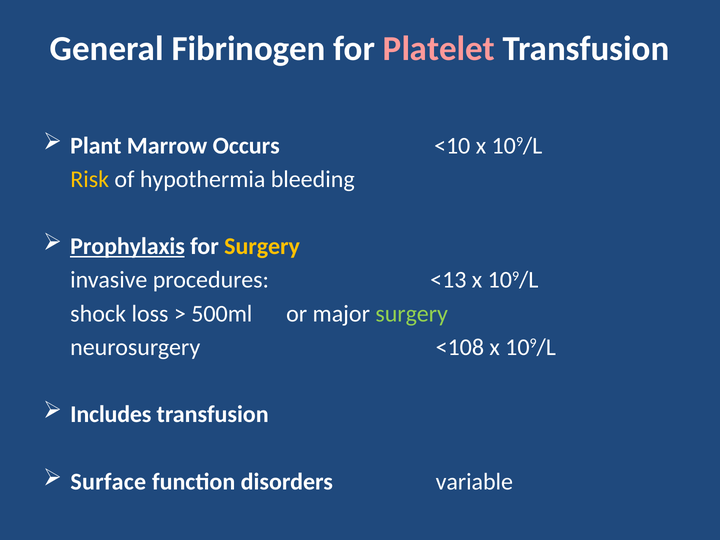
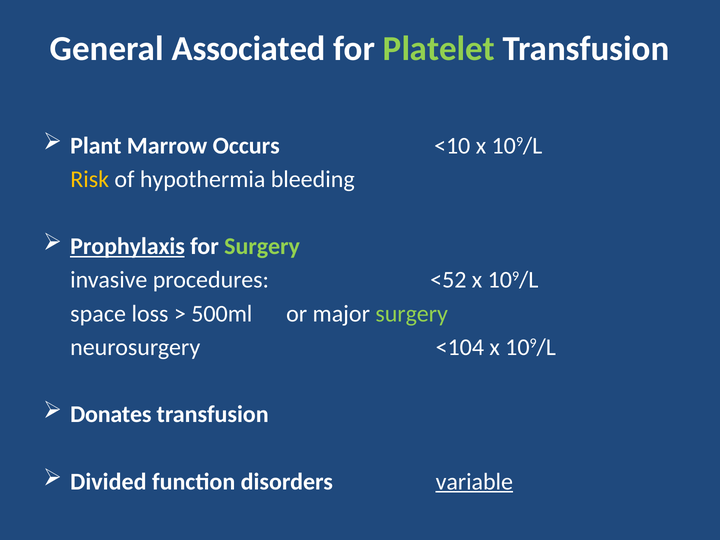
Fibrinogen: Fibrinogen -> Associated (249, 49)
Platelet colour: pink -> light green (439, 49)
Surgery colour: yellow -> light green (262, 246)
<13: <13 -> <52 (448, 280)
shock: shock -> space (98, 314)
<108: <108 -> <104 (460, 347)
Includes: Includes -> Donates (111, 414)
Surface: Surface -> Divided (108, 482)
variable underline: none -> present (474, 482)
